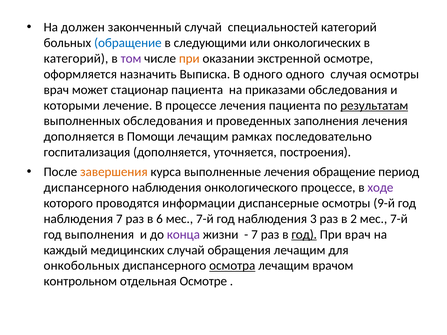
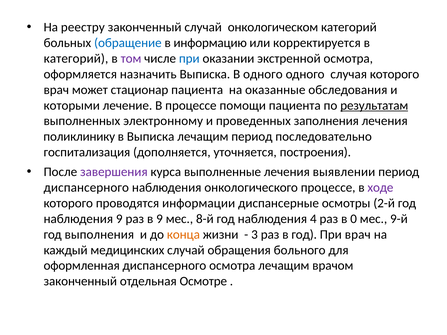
должен: должен -> реестру (83, 27)
специальностей: специальностей -> онкологическом (273, 27)
следующими: следующими -> информацию (210, 43)
онкологических: онкологических -> корректируется (317, 43)
при colour: orange -> blue (189, 59)
экстренной осмотре: осмотре -> осмотра (348, 59)
случая осмотры: осмотры -> которого (395, 74)
приказами: приказами -> оказанные (275, 90)
процессе лечения: лечения -> помощи (243, 105)
выполненных обследования: обследования -> электронному (163, 121)
дополняется: дополняется -> поликлинику (79, 137)
в Помощи: Помощи -> Выписка (151, 137)
лечащим рамках: рамках -> период (252, 137)
завершения colour: orange -> purple (114, 172)
лечения обращение: обращение -> выявлении (344, 172)
9-й: 9-й -> 2-й (384, 203)
наблюдения 7: 7 -> 9 (119, 219)
в 6: 6 -> 9 (160, 219)
7-й: 7-й -> 8-й (205, 219)
3: 3 -> 4 (313, 219)
2: 2 -> 0 (354, 219)
7-й: 7-й -> 9-й (399, 219)
конца colour: purple -> orange (183, 235)
7: 7 -> 3 (254, 235)
год underline: present -> none (304, 235)
обращения лечащим: лечащим -> больного (300, 250)
онкобольных: онкобольных -> оформленная (82, 266)
осмотра underline: present -> none (232, 266)
контрольном: контрольном -> законченный (80, 282)
